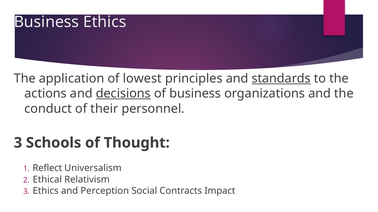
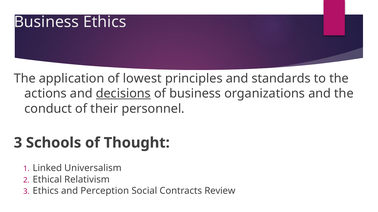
standards underline: present -> none (281, 79)
Reflect: Reflect -> Linked (47, 169)
Impact: Impact -> Review (220, 191)
